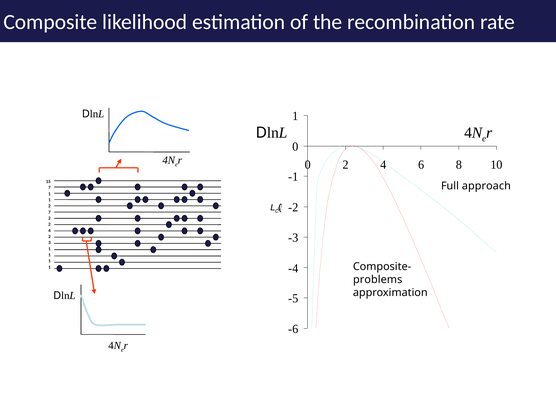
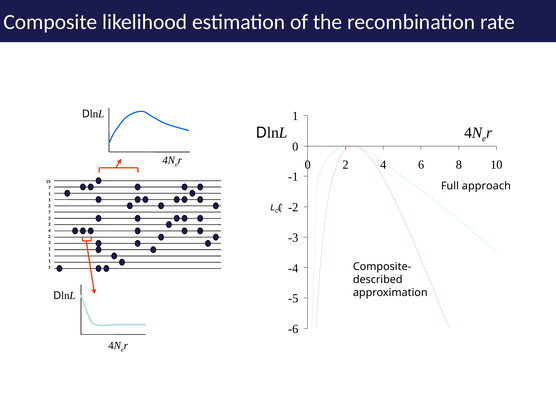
problems: problems -> described (378, 280)
